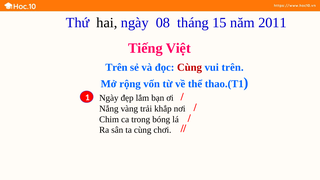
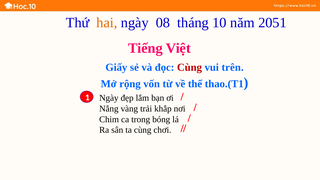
hai colour: black -> orange (107, 23)
15: 15 -> 10 (219, 23)
2011: 2011 -> 2051 (272, 23)
Trên: Trên -> Giấy (116, 67)
